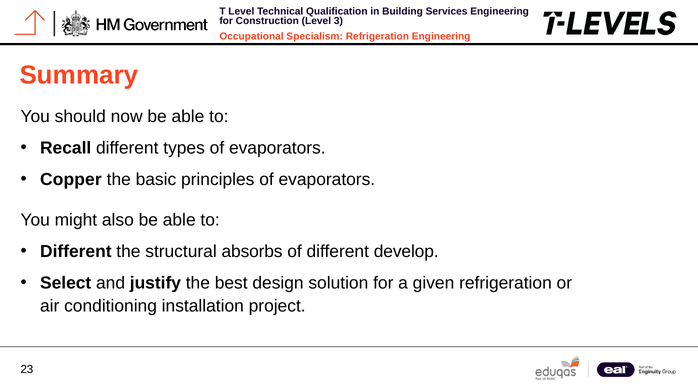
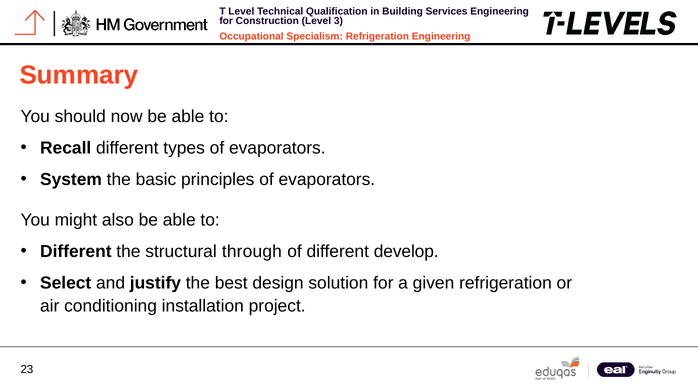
Copper: Copper -> System (71, 180)
absorbs: absorbs -> through (252, 252)
